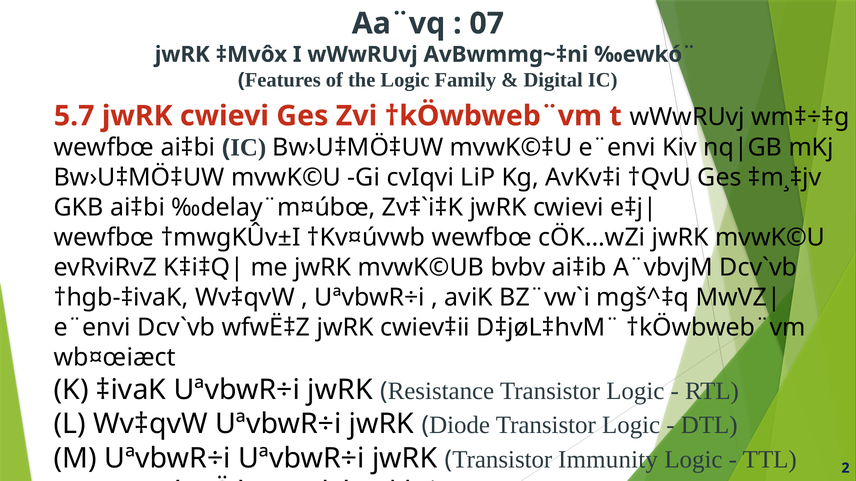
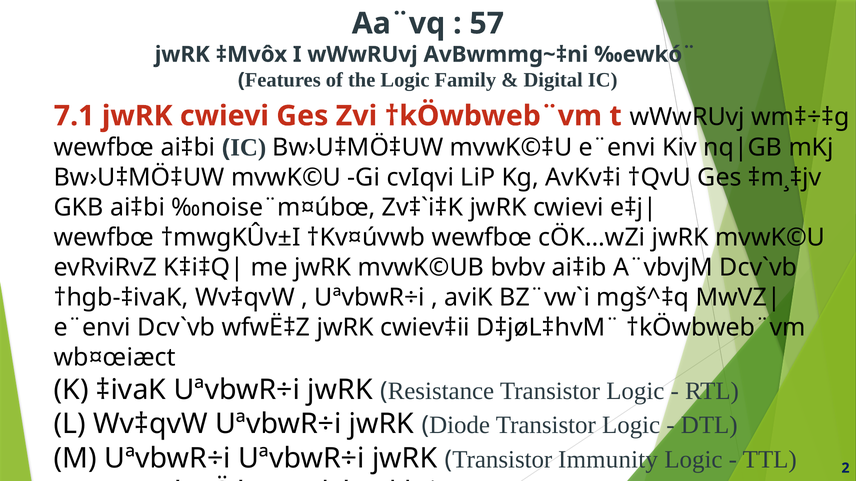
07: 07 -> 57 (487, 24)
5.7: 5.7 -> 7.1 (74, 116)
‰delay¨m¤úbœ: ‰delay¨m¤úbœ -> ‰noise¨m¤úbœ (273, 208)
